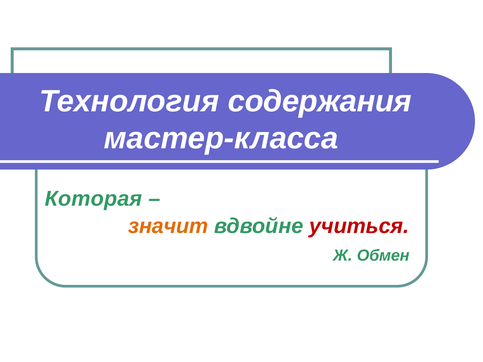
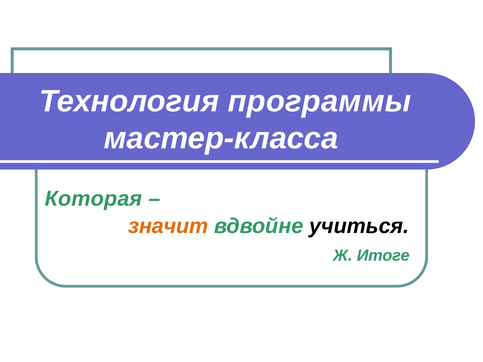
содержания: содержания -> программы (319, 102)
учиться colour: red -> black (359, 226)
Обмен: Обмен -> Итоге (383, 256)
